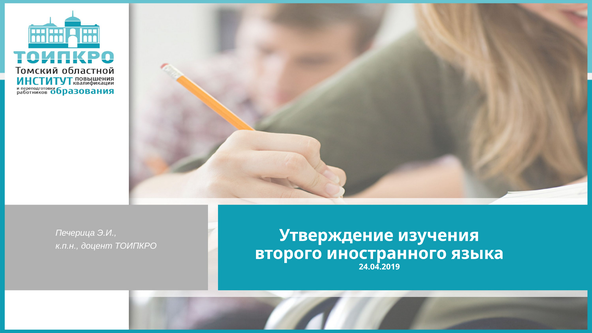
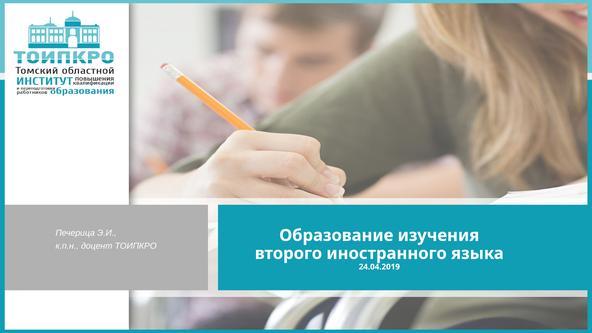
Утверждение: Утверждение -> Образование (336, 235)
